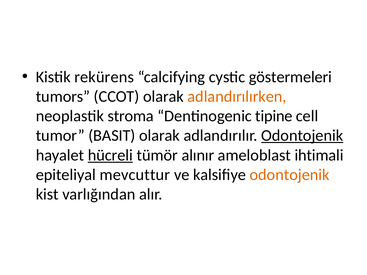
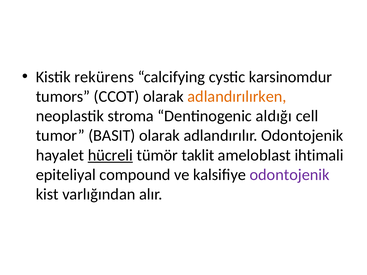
göstermeleri: göstermeleri -> karsinomdur (290, 77)
tipine: tipine -> aldığı (274, 116)
Odontojenik underline: present -> none (302, 136)
alınır: alınır -> taklit (198, 155)
mevcuttur: mevcuttur -> compound (135, 175)
odontojenik colour: orange -> purple (290, 175)
